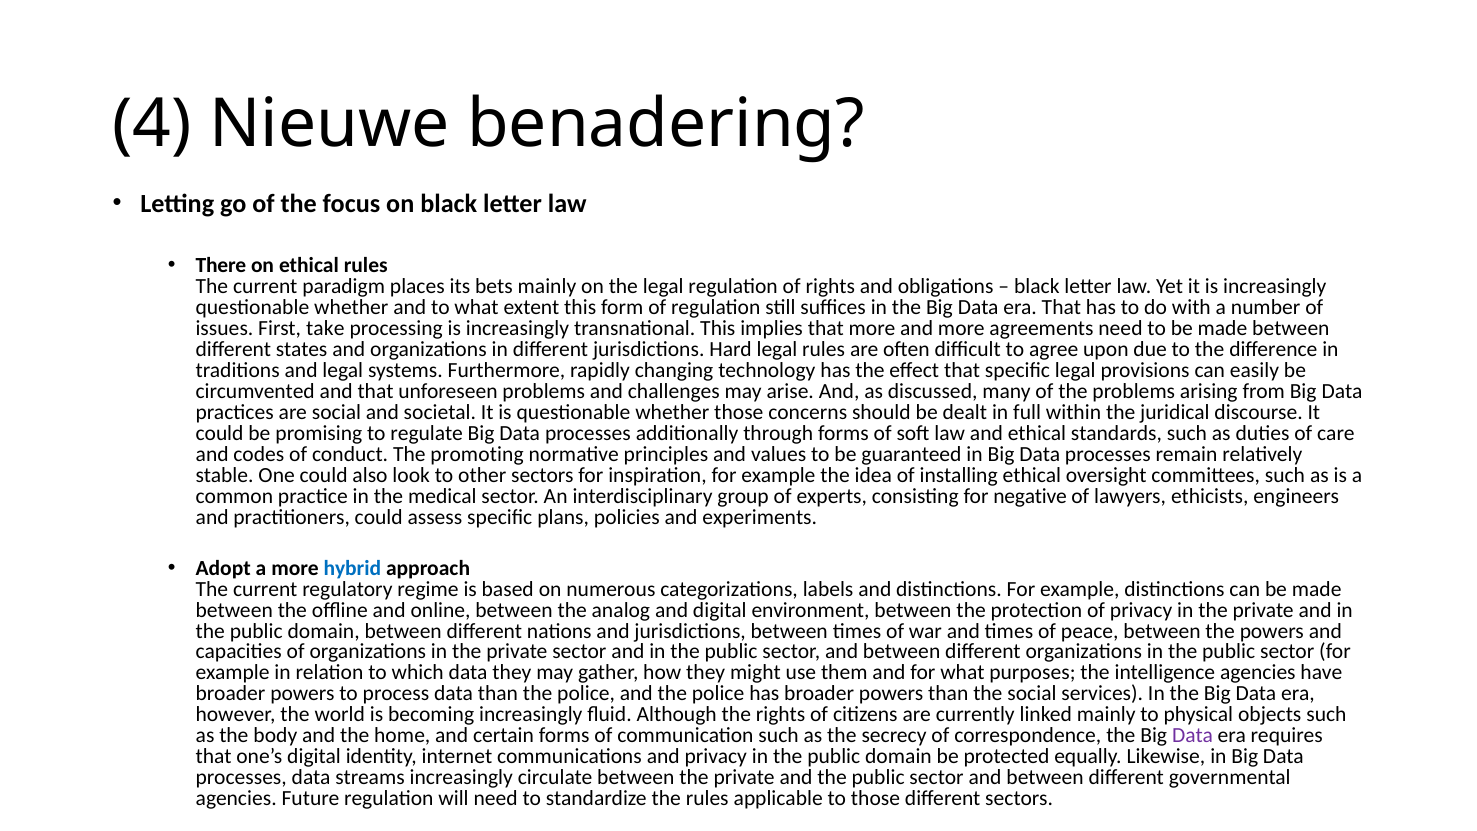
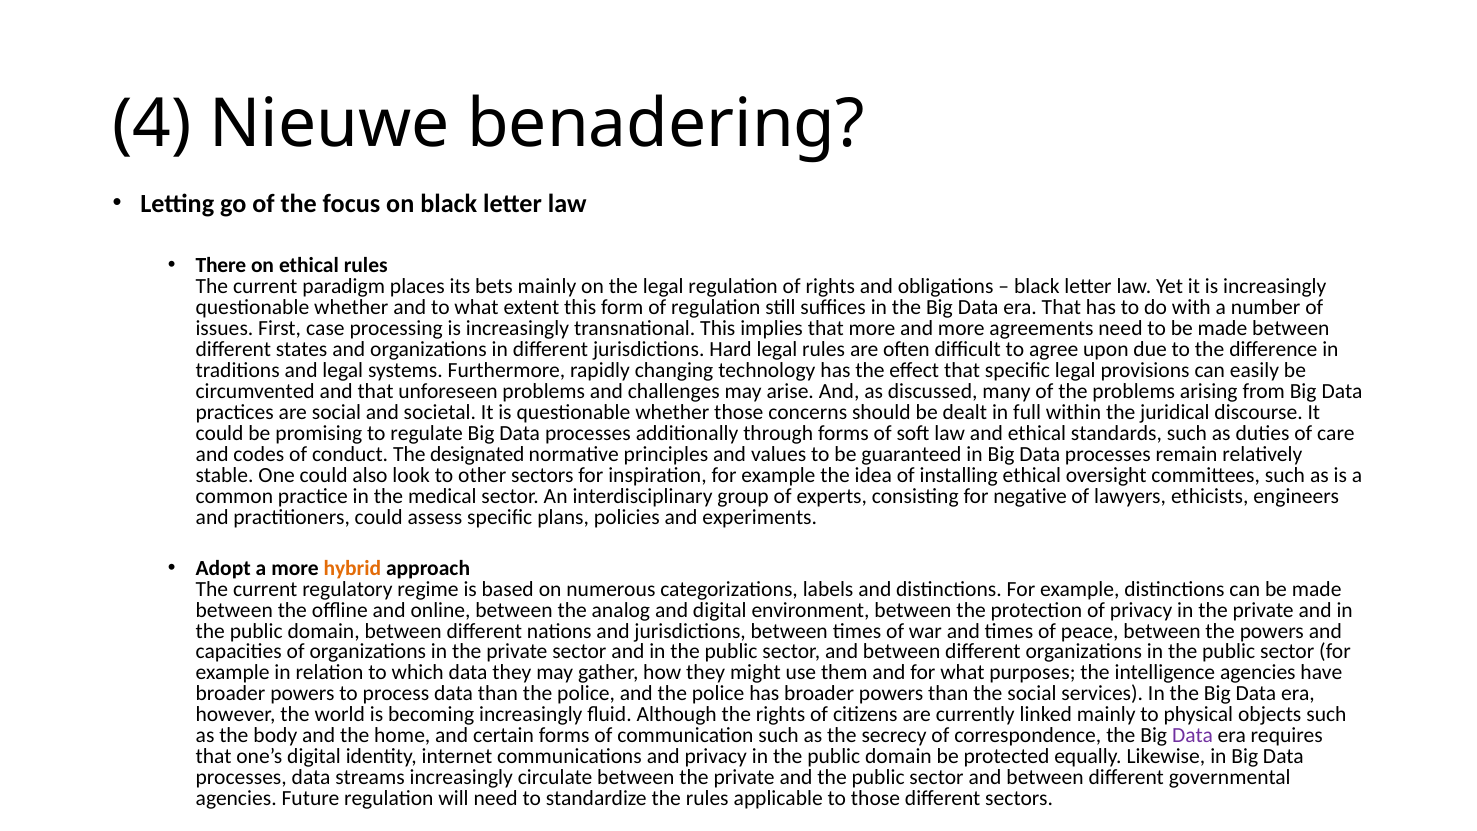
take: take -> case (325, 328)
promoting: promoting -> designated (477, 454)
hybrid colour: blue -> orange (352, 568)
